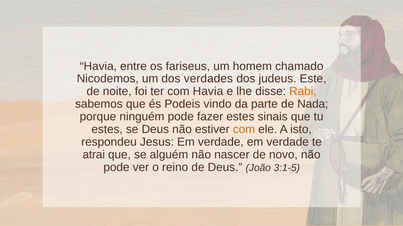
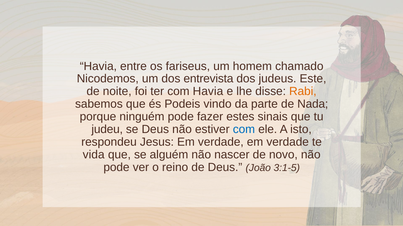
verdades: verdades -> entrevista (208, 79)
estes: estes -> judeu (107, 130)
com colour: orange -> blue (244, 130)
atrai: atrai -> vida (94, 155)
